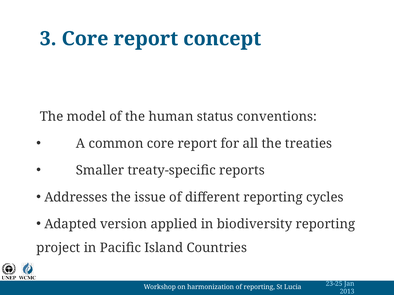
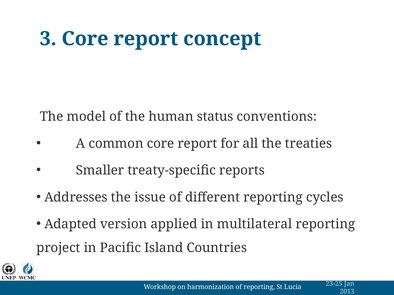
biodiversity: biodiversity -> multilateral (255, 224)
